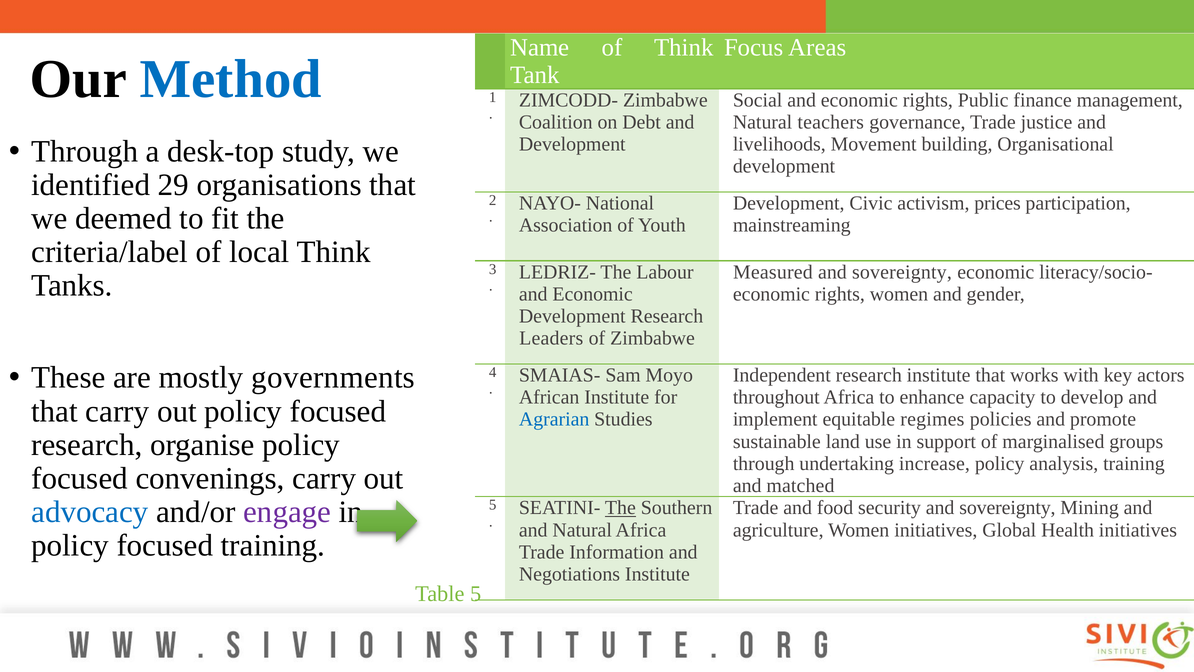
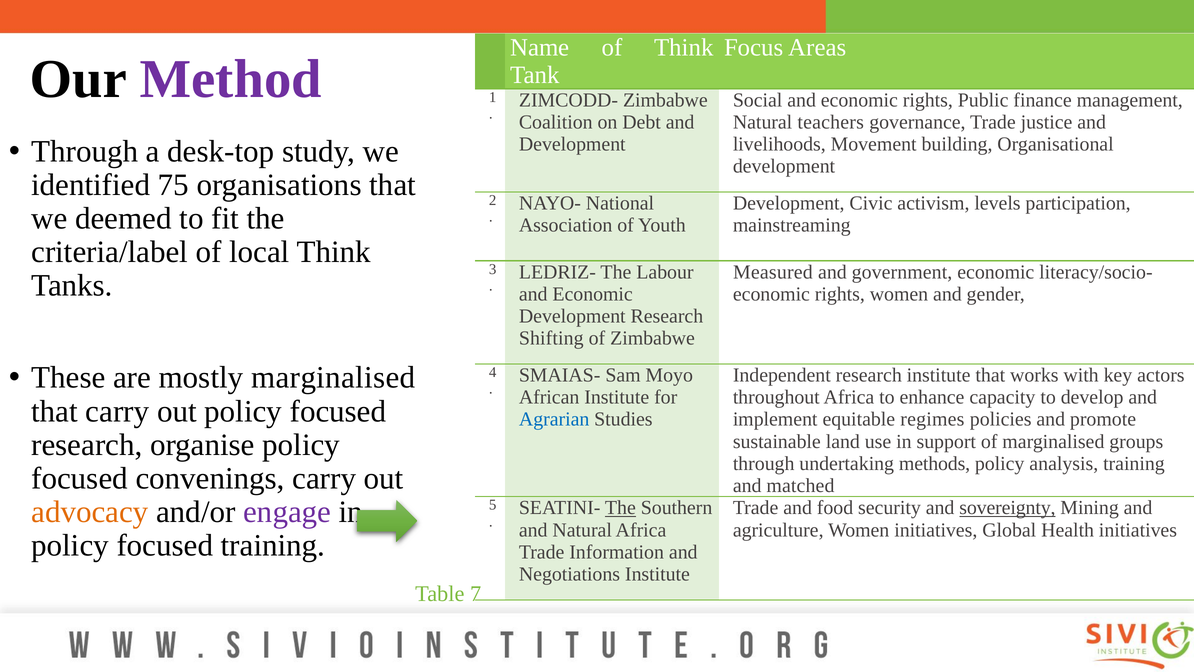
Method colour: blue -> purple (231, 79)
29: 29 -> 75 (173, 185)
prices: prices -> levels (997, 203)
sovereignty: sovereignty -> government (902, 272)
Leaders: Leaders -> Shifting (551, 338)
mostly governments: governments -> marginalised (333, 377)
increase: increase -> methods (935, 463)
advocacy colour: blue -> orange (90, 512)
sovereignty underline: none -> present (1007, 508)
Table 5: 5 -> 7 (476, 593)
